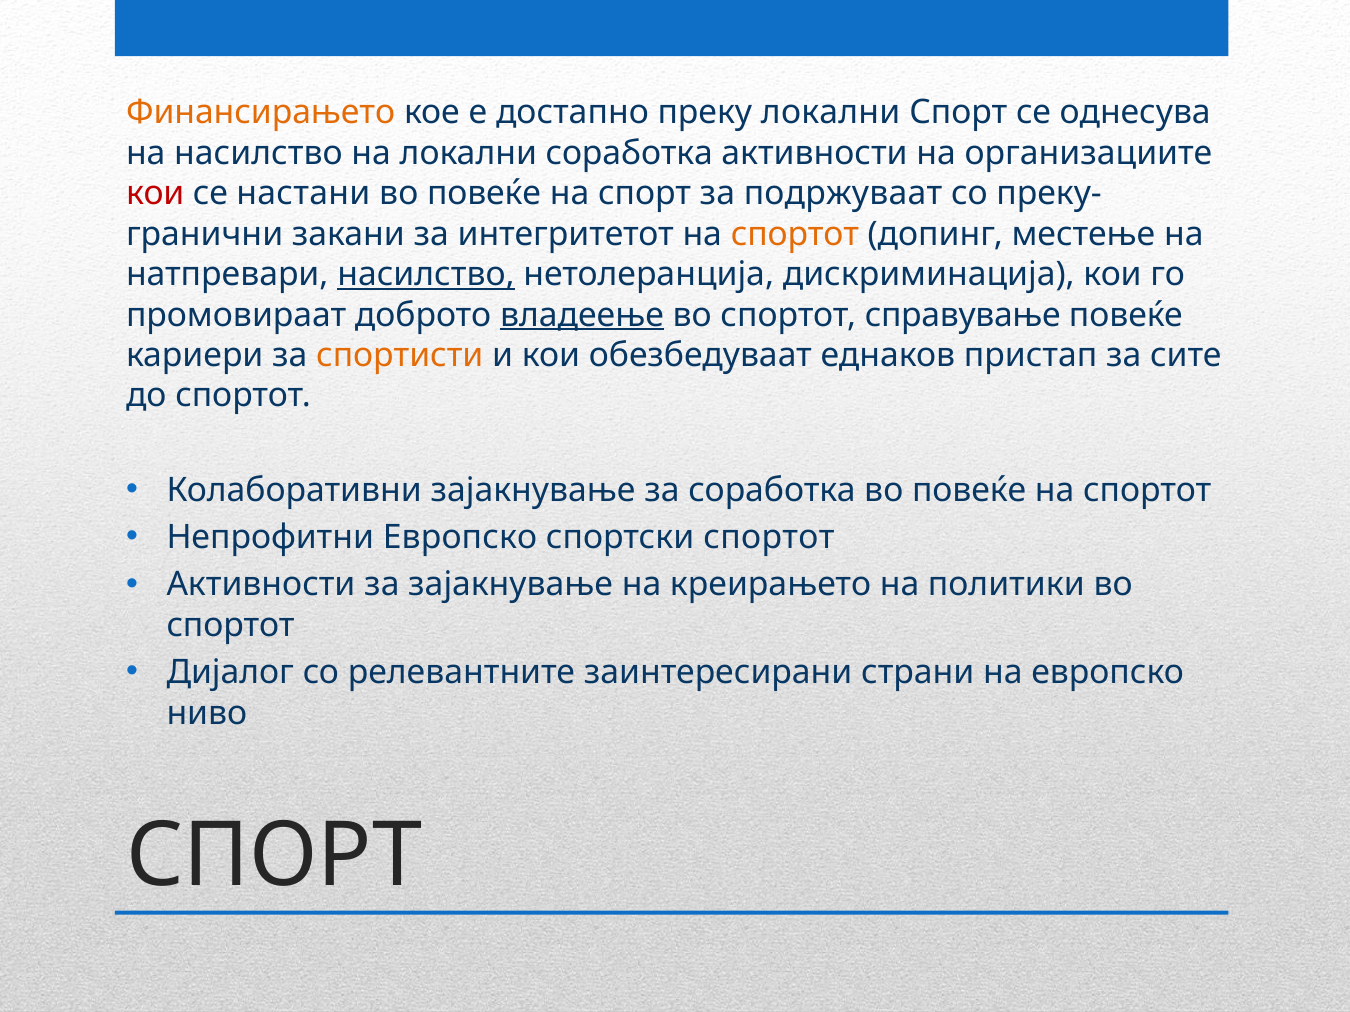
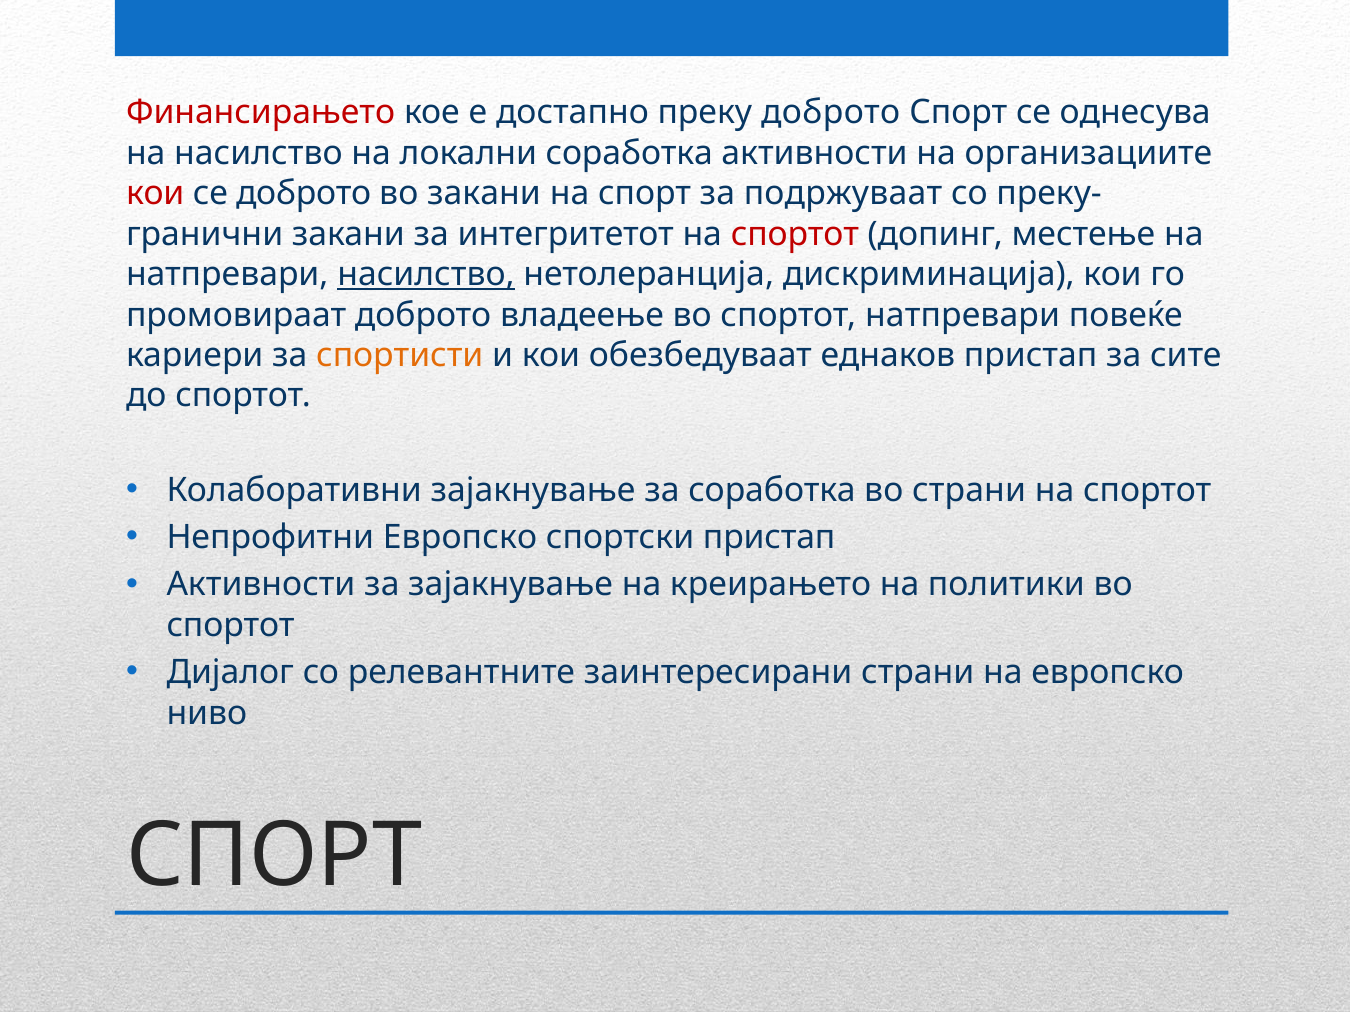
Финансирањето colour: orange -> red (261, 113)
преку локални: локални -> доброто (831, 113)
се настани: настани -> доброто (304, 194)
повеќе: повеќе -> закани (484, 194)
спортот colour: orange -> red (795, 234)
владеење underline: present -> none (582, 315)
спортот справување: справување -> натпревари (963, 315)
соработка во повеќе: повеќе -> страни (969, 491)
спортски спортот: спортот -> пристап (769, 538)
